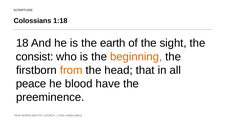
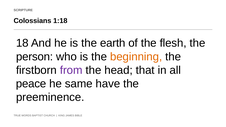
sight: sight -> flesh (173, 43)
consist: consist -> person (35, 57)
from colour: orange -> purple (71, 70)
blood: blood -> same (79, 84)
